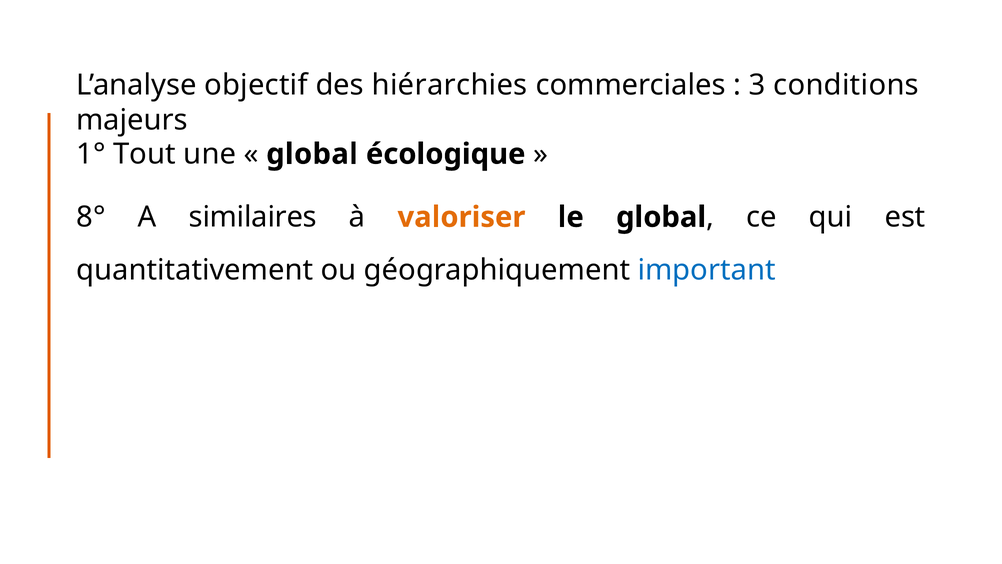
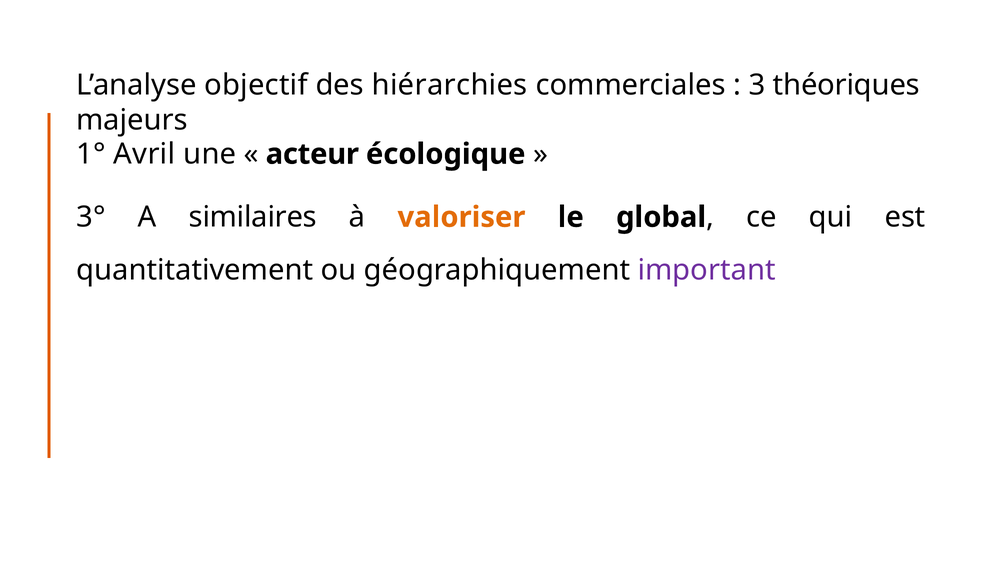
conditions: conditions -> théoriques (846, 85)
Tout: Tout -> Avril (144, 154)
global: global -> acteur (312, 154)
8°: 8° -> 3° (91, 217)
important colour: blue -> purple (707, 270)
